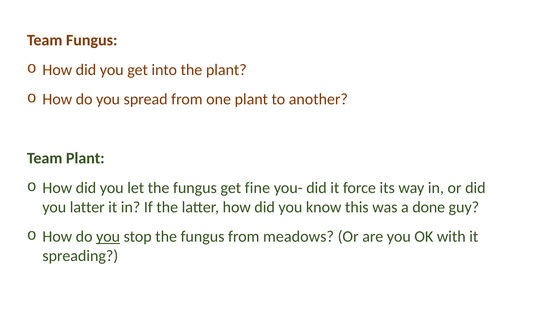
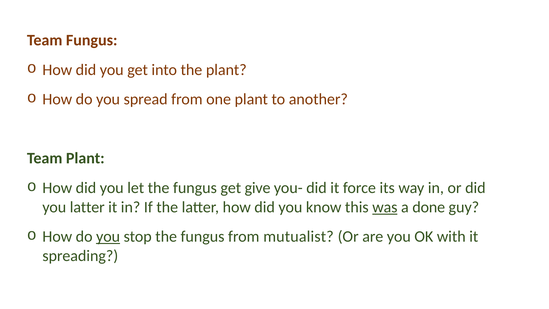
fine: fine -> give (258, 188)
was underline: none -> present (385, 207)
meadows: meadows -> mutualist (298, 237)
